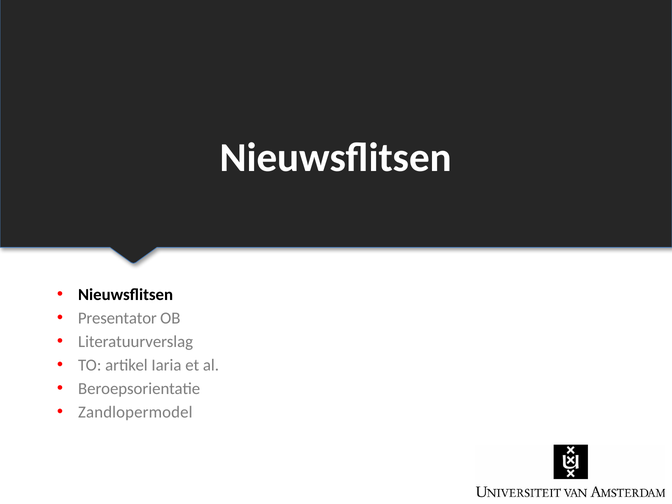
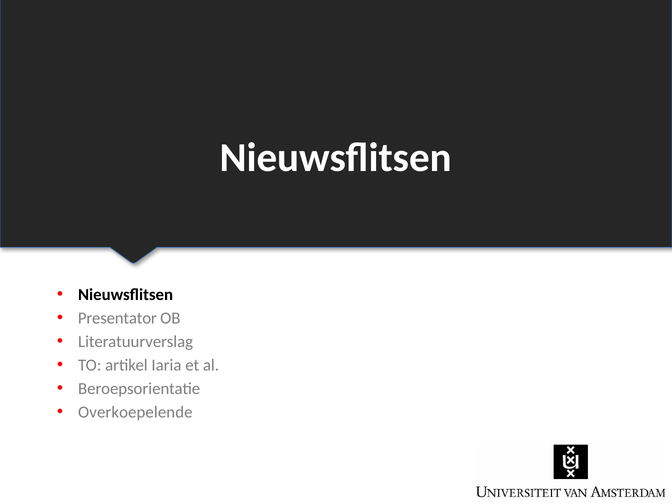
Zandlopermodel: Zandlopermodel -> Overkoepelende (135, 412)
